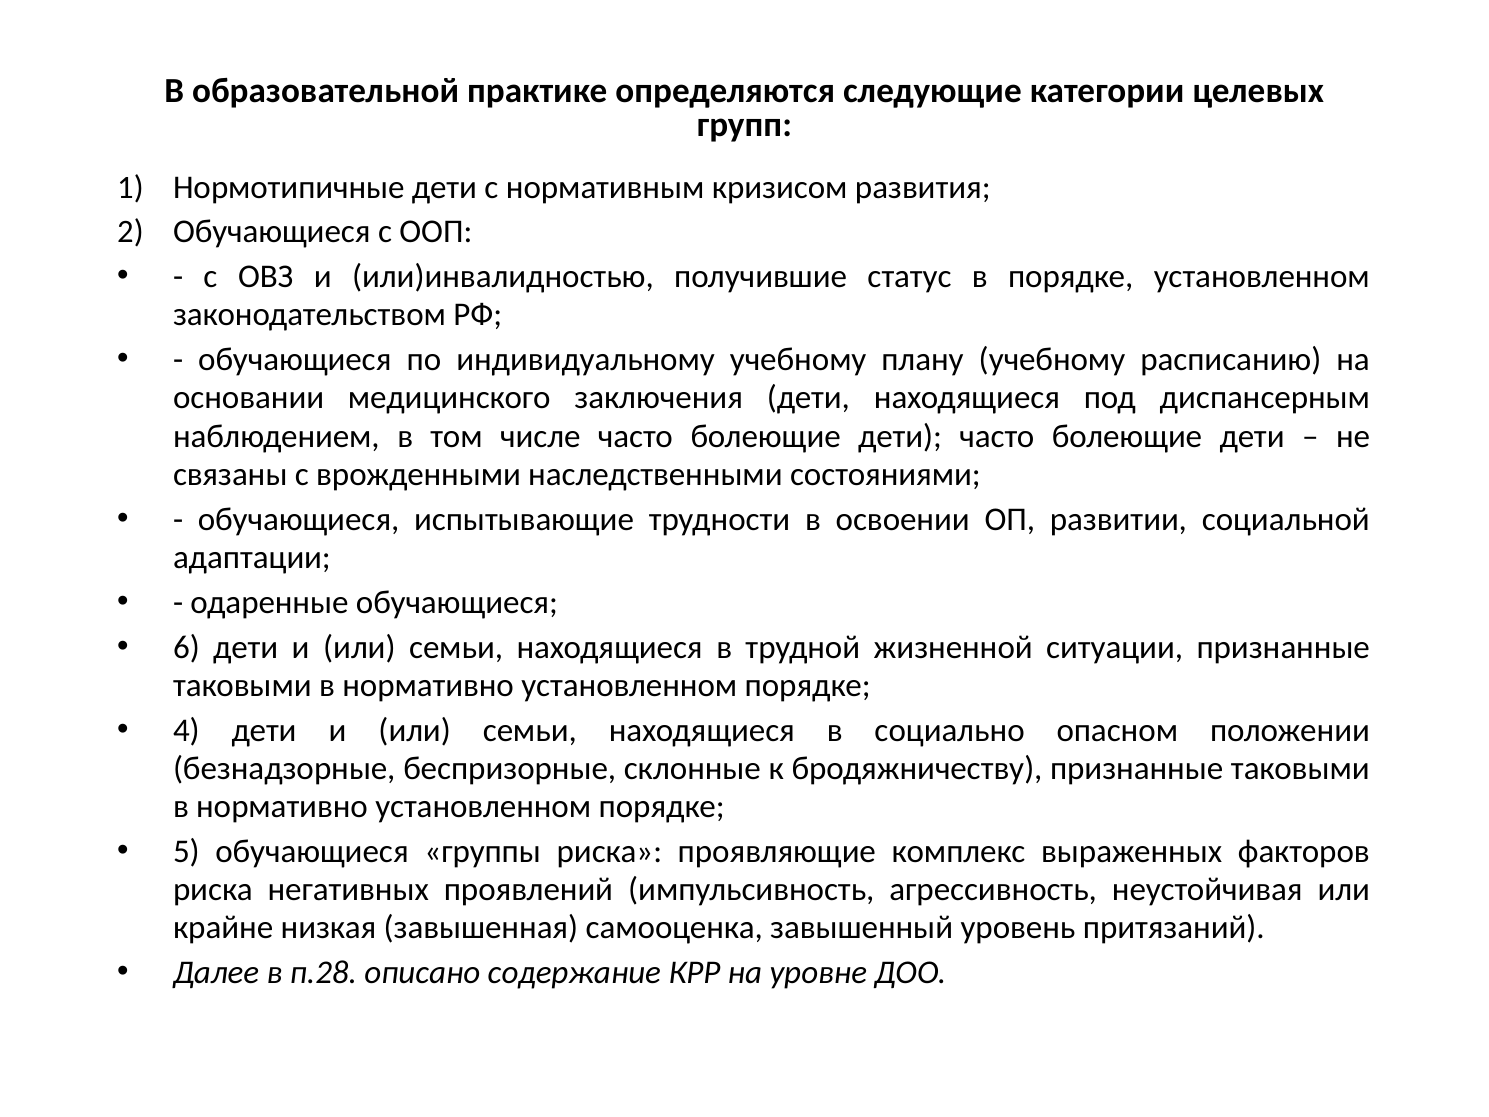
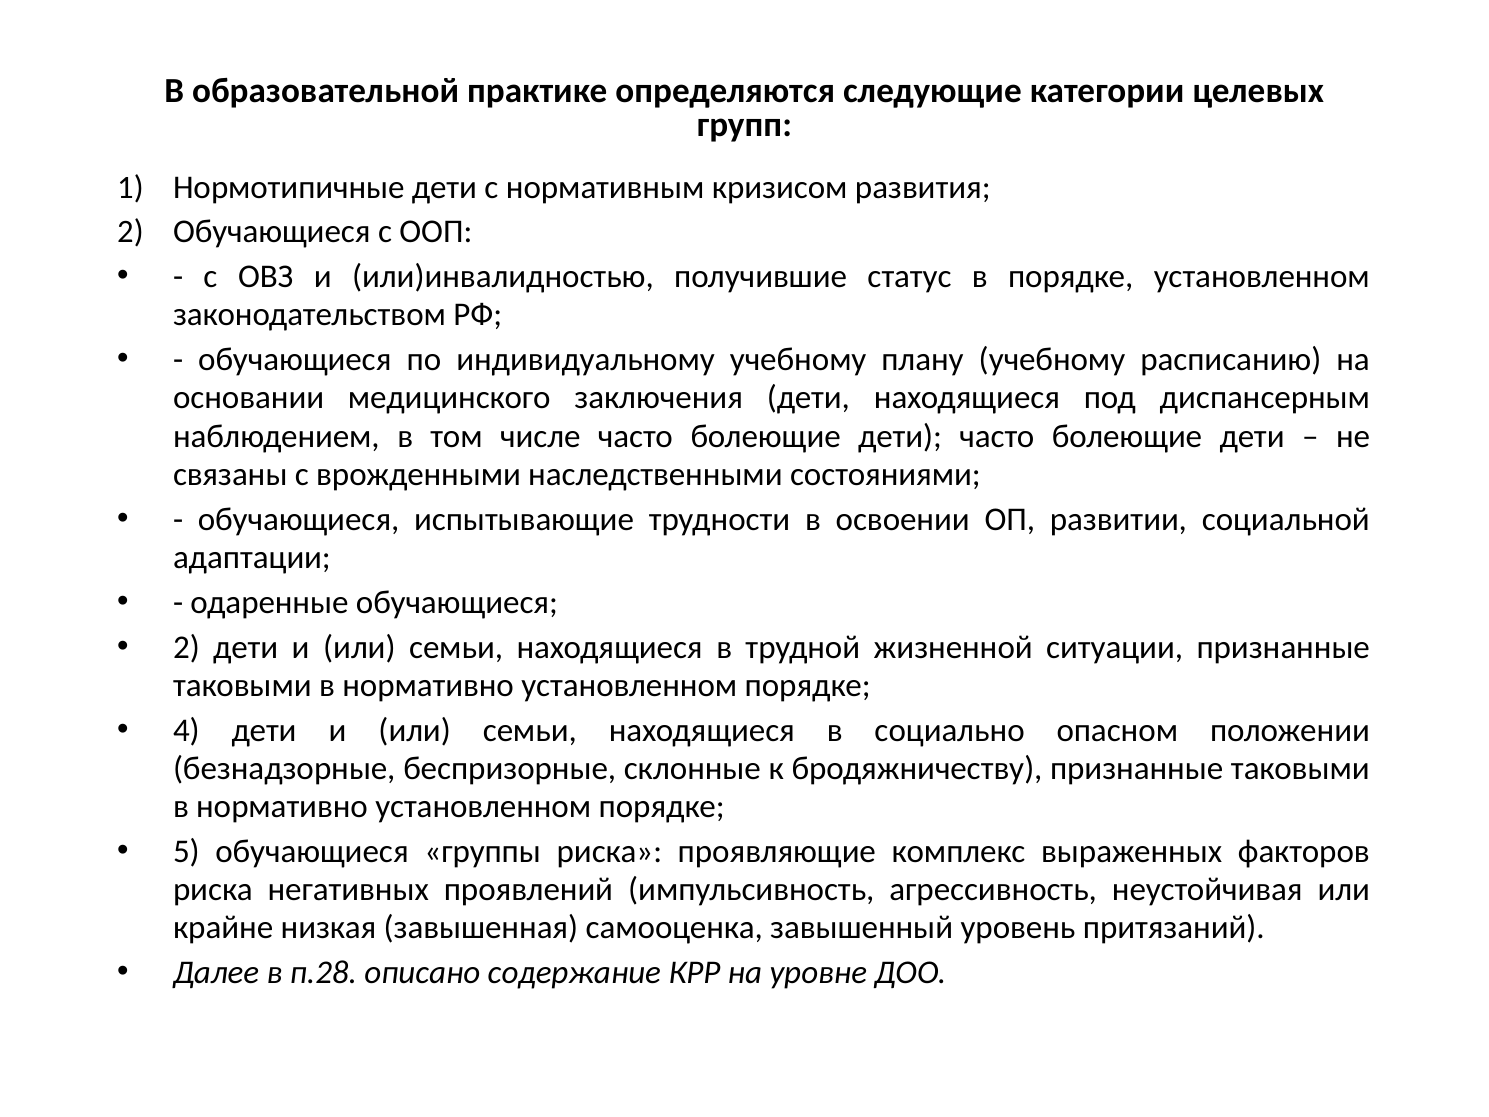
6: 6 -> 2 (186, 647)
